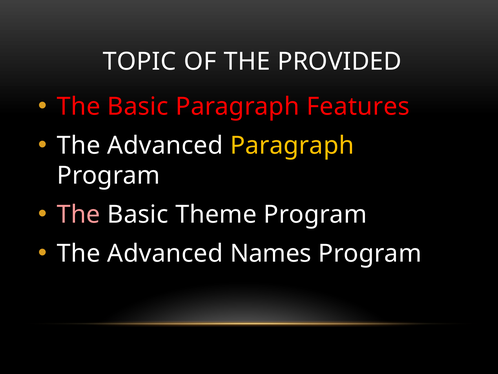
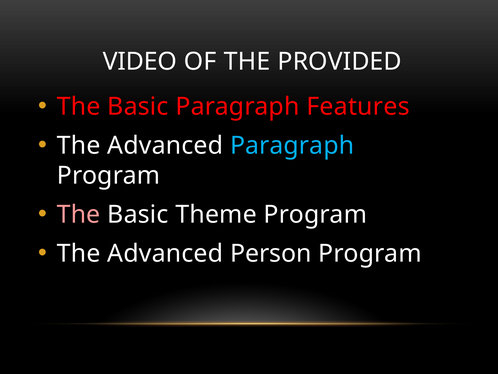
TOPIC: TOPIC -> VIDEO (140, 62)
Paragraph colour: yellow -> light blue (292, 145)
Names: Names -> Person (271, 253)
